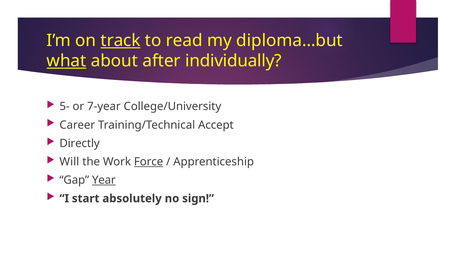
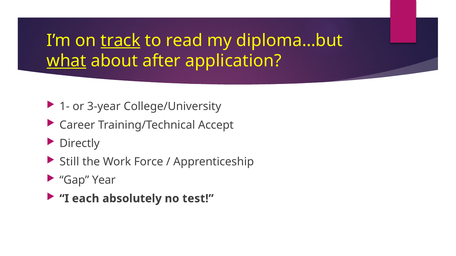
individually: individually -> application (233, 61)
5-: 5- -> 1- (65, 107)
7-year: 7-year -> 3-year (104, 107)
Will: Will -> Still (69, 162)
Force underline: present -> none (149, 162)
Year underline: present -> none (104, 180)
start: start -> each (86, 199)
sign: sign -> test (198, 199)
